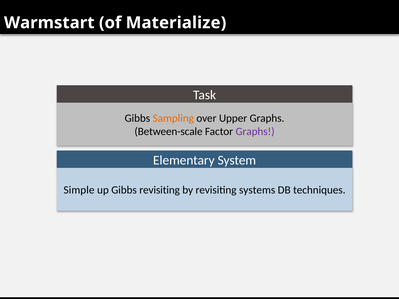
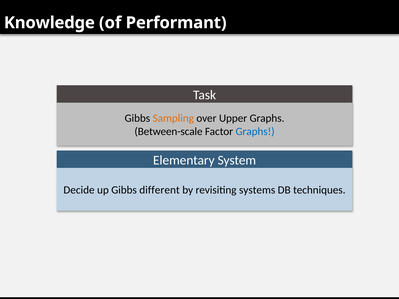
Warmstart: Warmstart -> Knowledge (49, 23)
Materialize: Materialize -> Performant (176, 23)
Graphs colour: purple -> blue (255, 132)
Simple: Simple -> Decide (79, 190)
Gibbs revisiting: revisiting -> different (160, 190)
